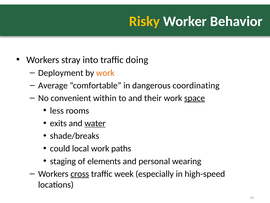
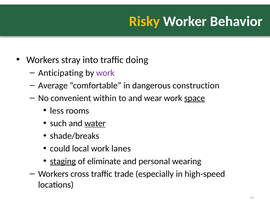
Deployment: Deployment -> Anticipating (61, 73)
work colour: orange -> purple (105, 73)
coordinating: coordinating -> construction (196, 85)
their: their -> wear (153, 98)
exits: exits -> such (58, 123)
paths: paths -> lanes (121, 148)
staging underline: none -> present (63, 161)
elements: elements -> eliminate (104, 161)
cross underline: present -> none (80, 173)
week: week -> trade (124, 173)
